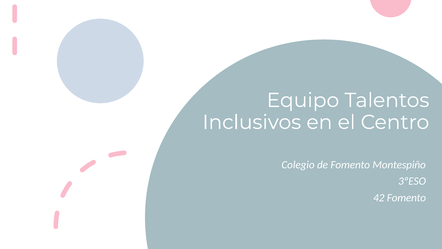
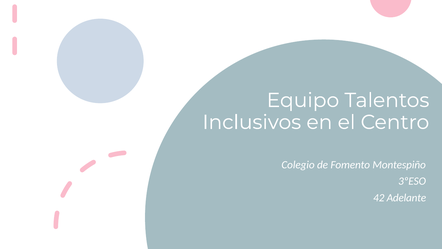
42 Fomento: Fomento -> Adelante (406, 198)
